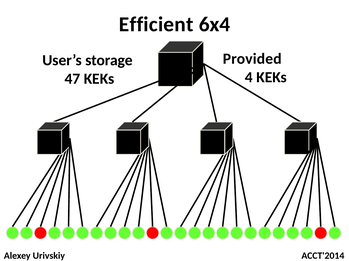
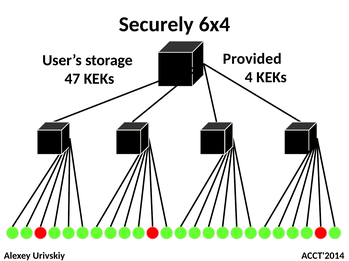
Efficient: Efficient -> Securely (156, 25)
